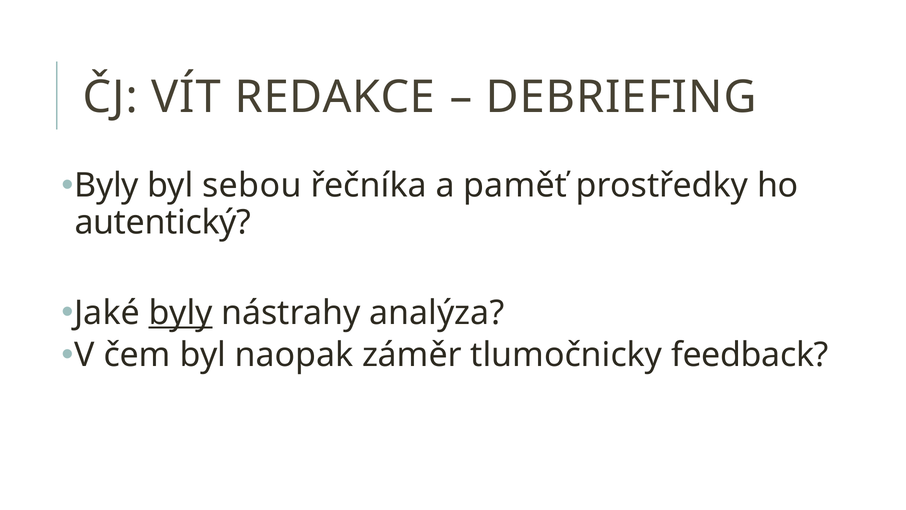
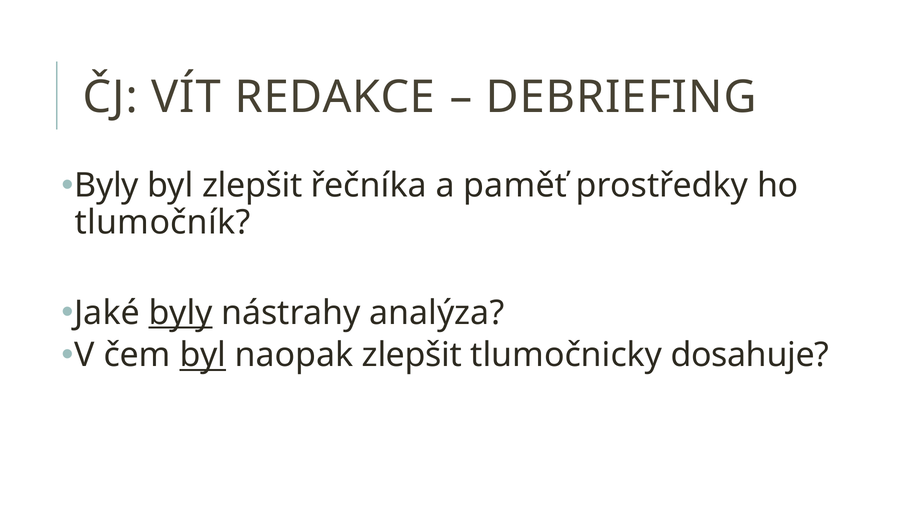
byl sebou: sebou -> zlepšit (252, 186)
autentický: autentický -> tlumočník (163, 222)
byl underline: none -> present (203, 355)
naopak záměr: záměr -> zlepšit (412, 355)
feedback: feedback -> dosahuje (750, 355)
